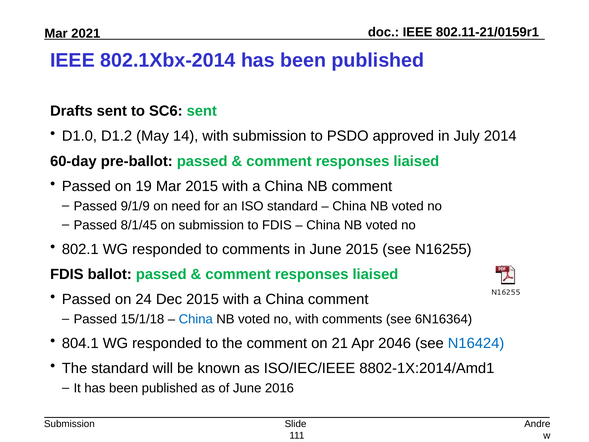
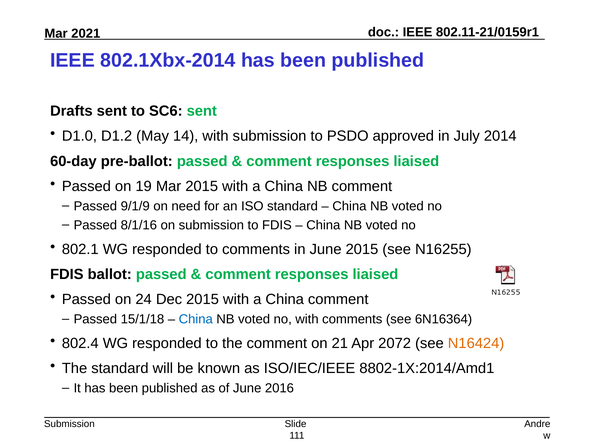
8/1/45: 8/1/45 -> 8/1/16 (139, 225)
804.1: 804.1 -> 802.4 (80, 343)
2046: 2046 -> 2072 (395, 343)
N16424 colour: blue -> orange (476, 343)
